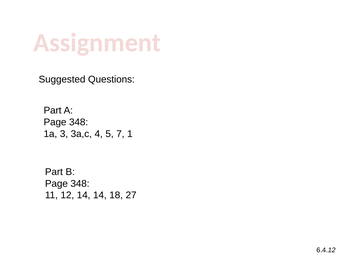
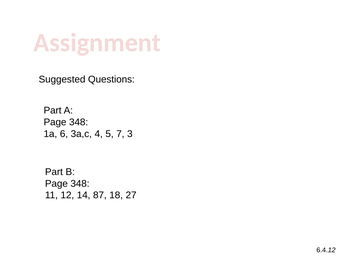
3: 3 -> 6 (64, 134)
1: 1 -> 3 (130, 134)
14 14: 14 -> 87 (100, 195)
